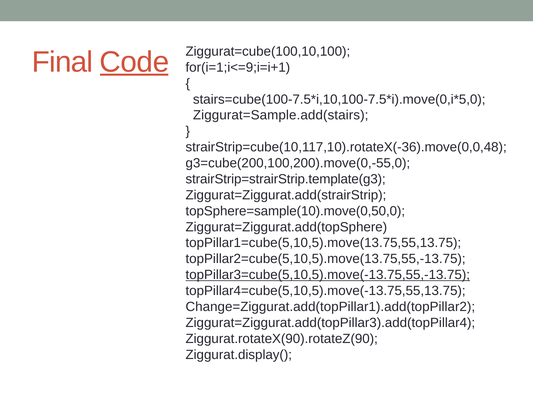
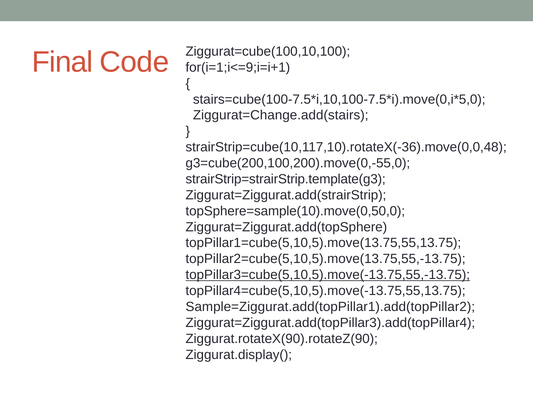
Code underline: present -> none (134, 62)
Ziggurat=Sample.add(stairs: Ziggurat=Sample.add(stairs -> Ziggurat=Change.add(stairs (281, 115)
Change=Ziggurat.add(topPillar1).add(topPillar2: Change=Ziggurat.add(topPillar1).add(topPillar2 -> Sample=Ziggurat.add(topPillar1).add(topPillar2 (330, 307)
